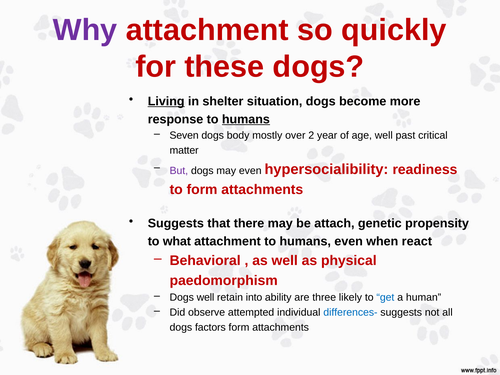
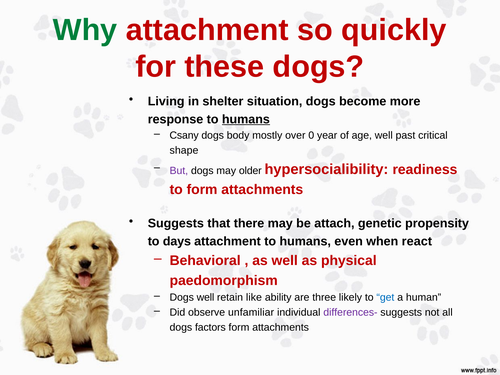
Why colour: purple -> green (85, 30)
Living underline: present -> none (166, 101)
Seven: Seven -> Csany (184, 135)
2: 2 -> 0 (311, 135)
matter: matter -> shape (184, 150)
may even: even -> older (250, 171)
what: what -> days (177, 241)
into: into -> like (254, 297)
attempted: attempted -> unfamiliar (251, 312)
differences- colour: blue -> purple (350, 312)
